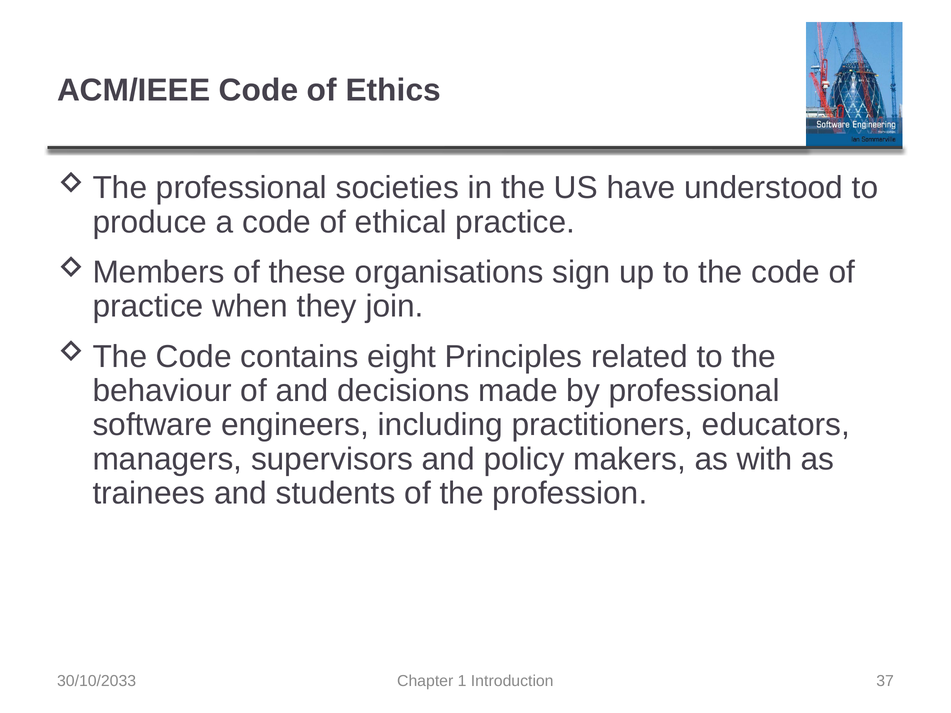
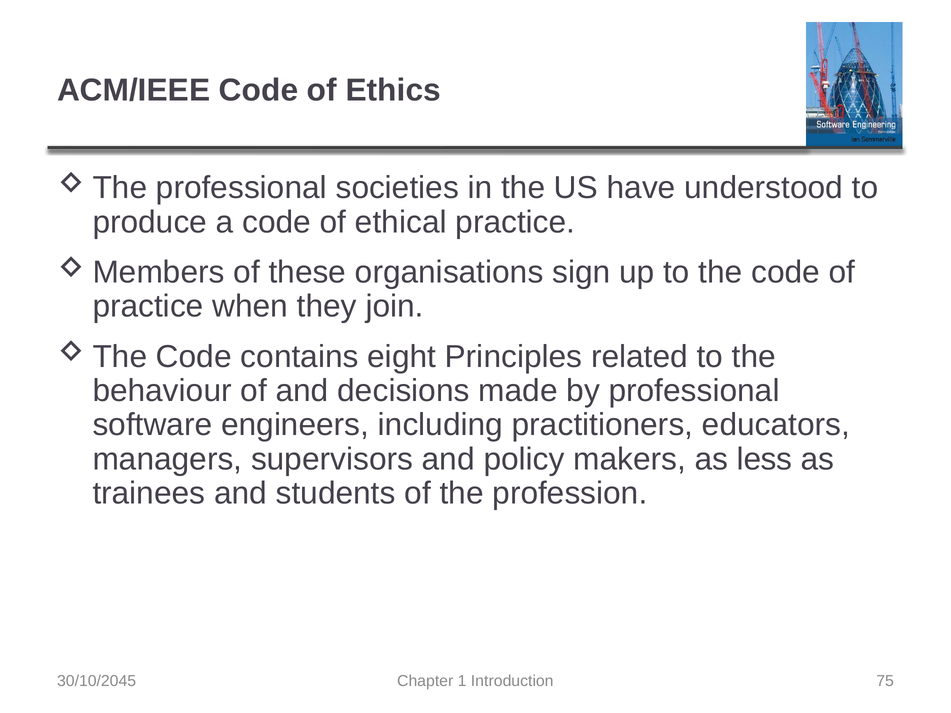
with: with -> less (765, 459)
30/10/2033: 30/10/2033 -> 30/10/2045 (97, 681)
37: 37 -> 75 (885, 681)
